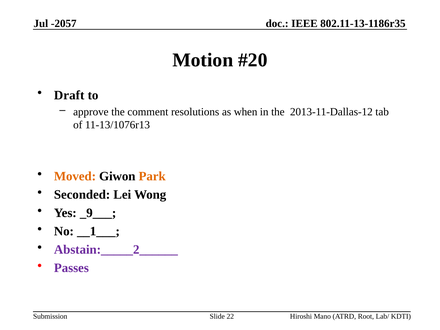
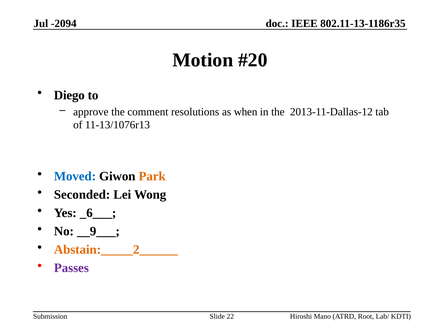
-2057: -2057 -> -2094 (64, 23)
Draft: Draft -> Diego (69, 95)
Moved colour: orange -> blue (75, 176)
_9___: _9___ -> _6___ (98, 213)
__1___: __1___ -> __9___ (98, 231)
Abstain:_____2______ colour: purple -> orange (116, 250)
